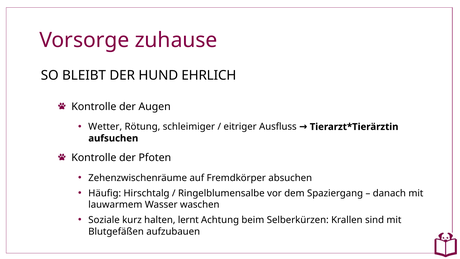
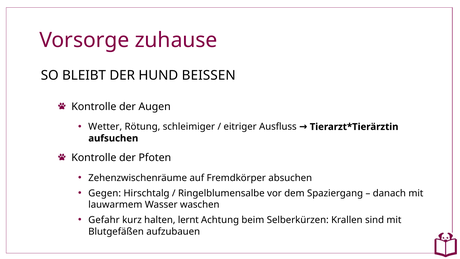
EHRLICH: EHRLICH -> BEISSEN (209, 75)
Häufig: Häufig -> Gegen (105, 193)
Soziale: Soziale -> Gefahr (104, 220)
